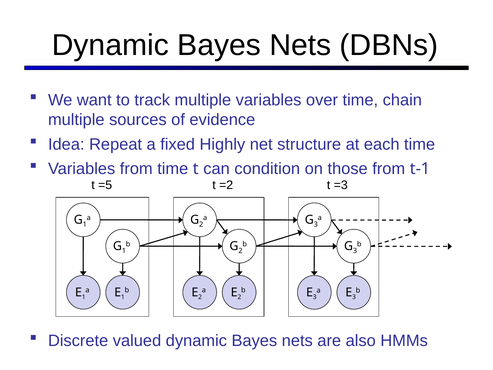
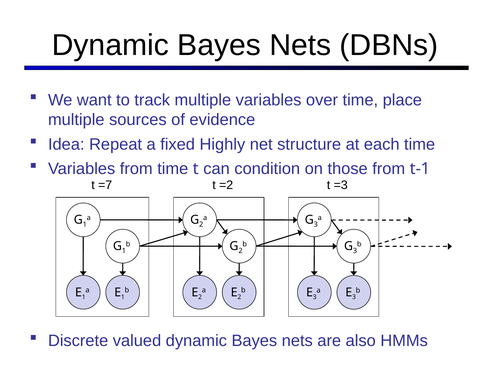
chain: chain -> place (402, 100)
=5: =5 -> =7 (105, 185)
